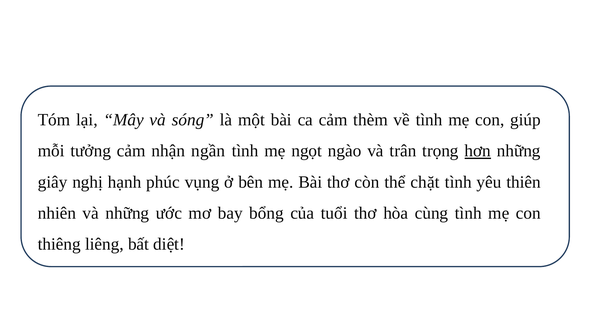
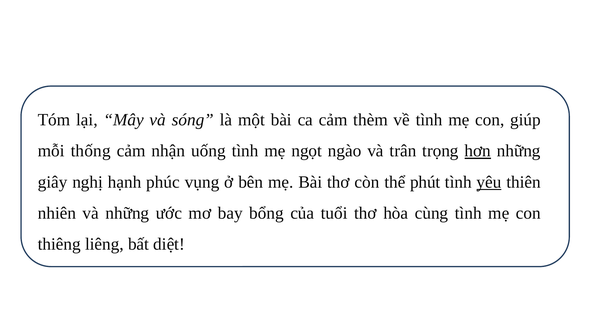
tưởng: tưởng -> thống (91, 151)
ngần: ngần -> uống (208, 151)
chặt: chặt -> phút (425, 182)
yêu underline: none -> present (489, 182)
